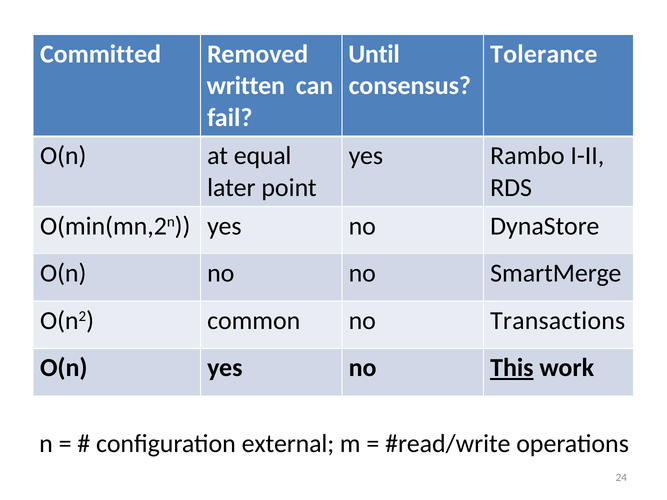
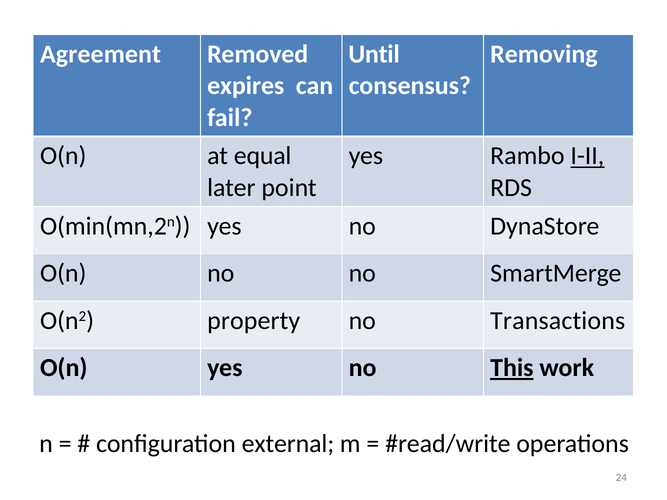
Committed: Committed -> Agreement (101, 54)
Tolerance: Tolerance -> Removing (544, 54)
written: written -> expires (246, 86)
I-II underline: none -> present (587, 156)
common: common -> property (254, 321)
